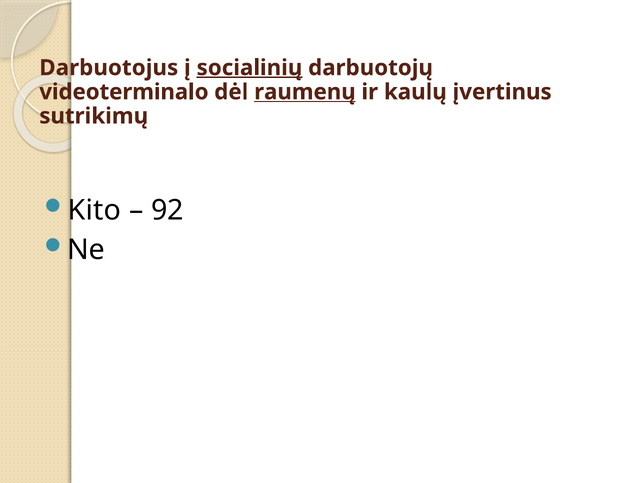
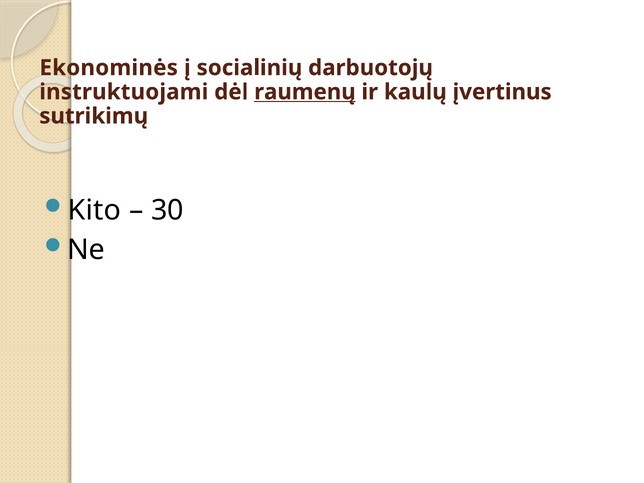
Darbuotojus: Darbuotojus -> Ekonominės (109, 68)
socialinių underline: present -> none (249, 68)
videoterminalo: videoterminalo -> instruktuojami (124, 92)
92: 92 -> 30 (167, 210)
